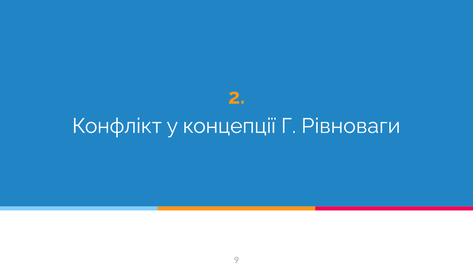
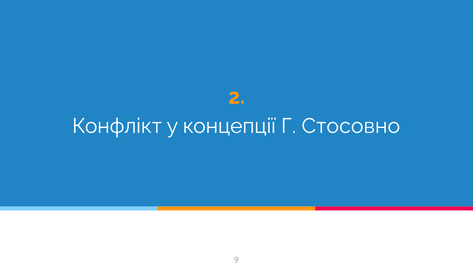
Рівноваги: Рівноваги -> Стосовно (351, 126)
